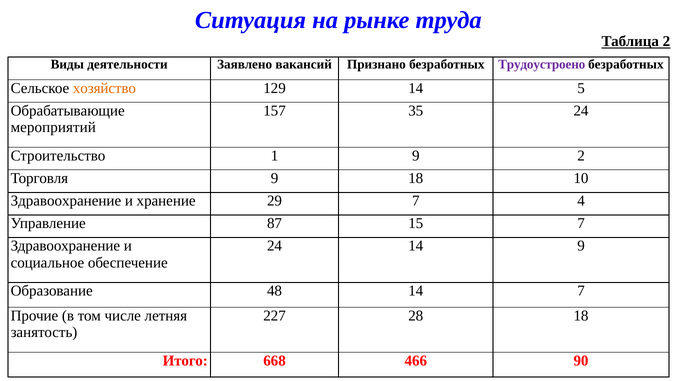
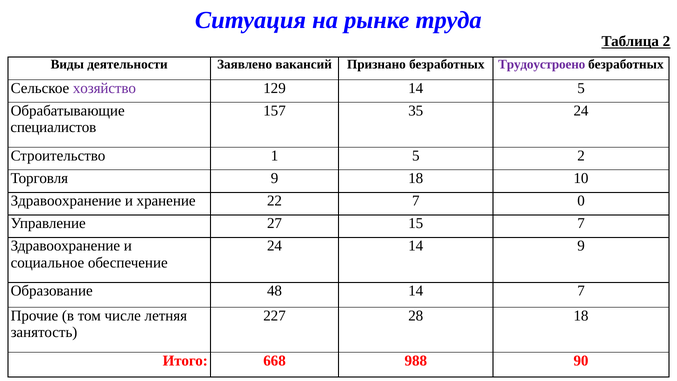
хозяйство colour: orange -> purple (104, 88)
мероприятий: мероприятий -> специалистов (53, 127)
1 9: 9 -> 5 (416, 156)
29: 29 -> 22 (275, 201)
4: 4 -> 0 (581, 201)
87: 87 -> 27 (275, 223)
466: 466 -> 988 (416, 361)
